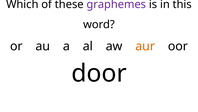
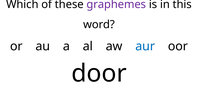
aur colour: orange -> blue (145, 46)
